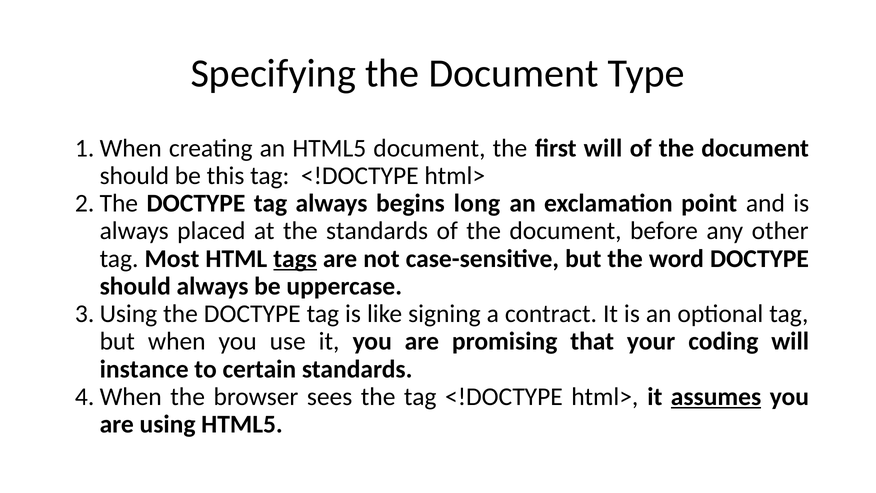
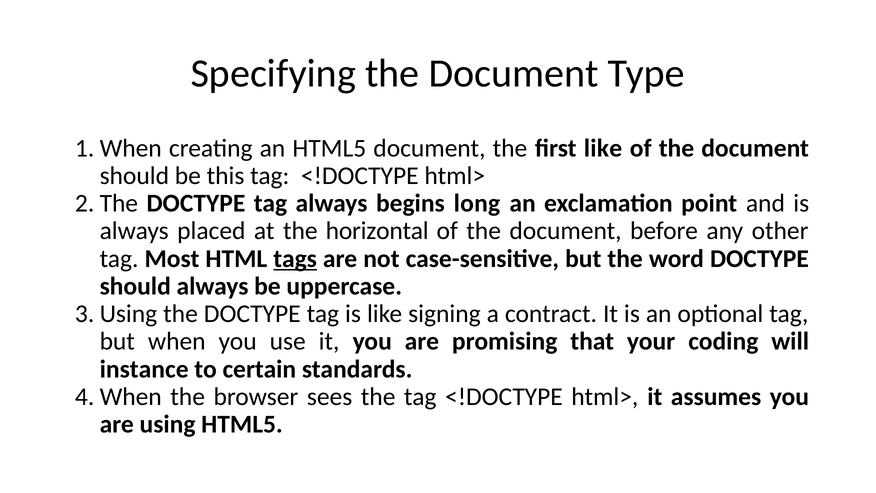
first will: will -> like (603, 148)
the standards: standards -> horizontal (377, 231)
assumes underline: present -> none (716, 396)
